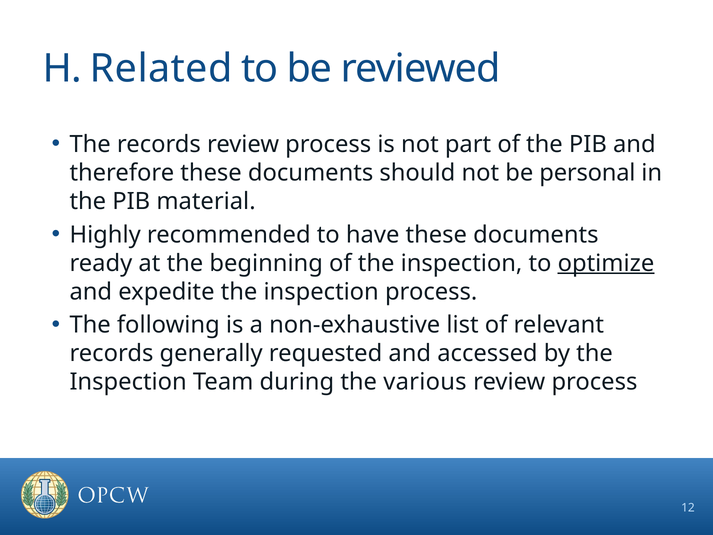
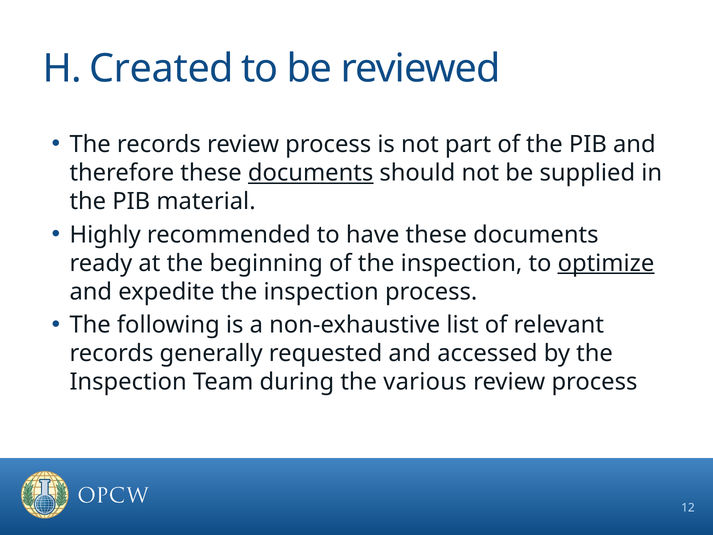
Related: Related -> Created (162, 69)
documents underline: none -> present (311, 173)
personal: personal -> supplied (587, 173)
